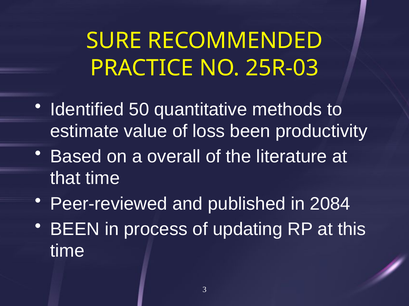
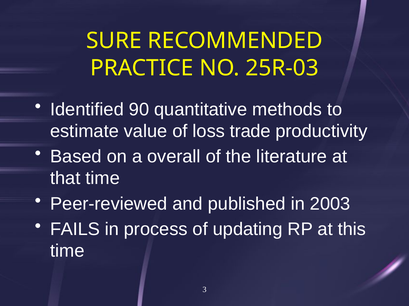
50: 50 -> 90 (139, 110)
loss been: been -> trade (250, 131)
2084: 2084 -> 2003 (330, 204)
BEEN: BEEN -> FAILS (75, 230)
